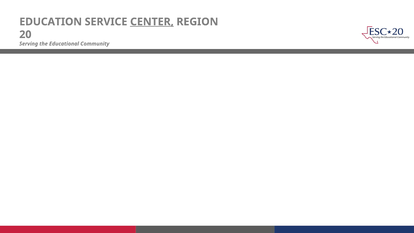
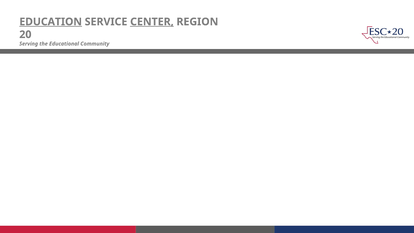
EDUCATION underline: none -> present (51, 22)
